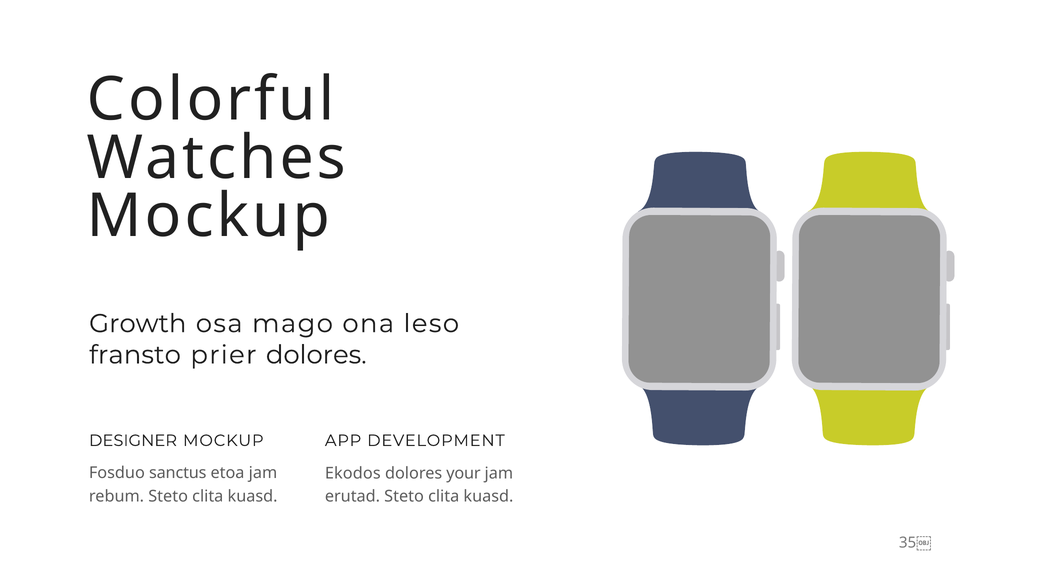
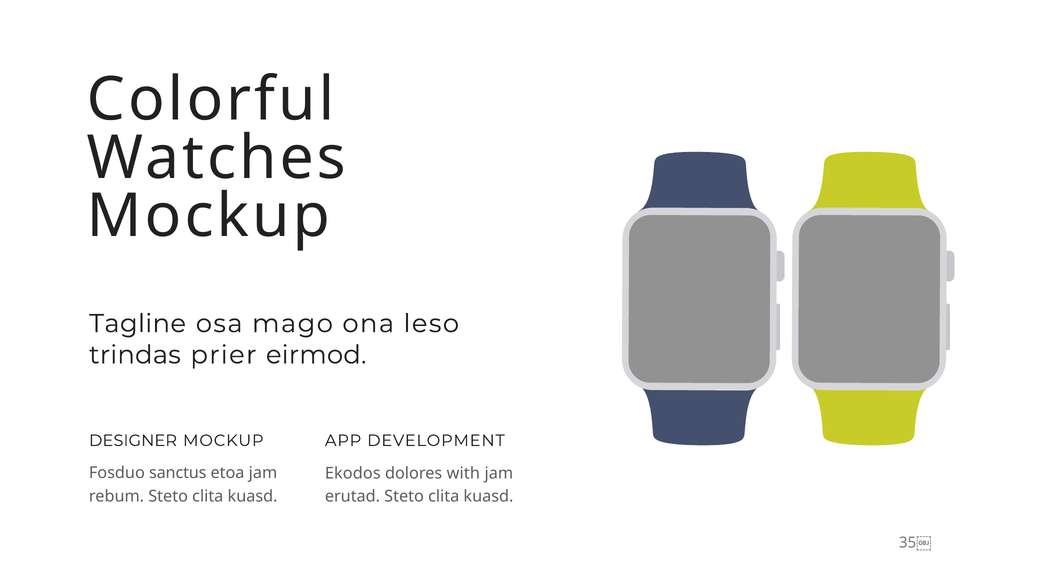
Growth: Growth -> Tagline (138, 323)
fransto: fransto -> trindas (135, 355)
prier dolores: dolores -> eirmod (316, 355)
your: your -> with (463, 473)
